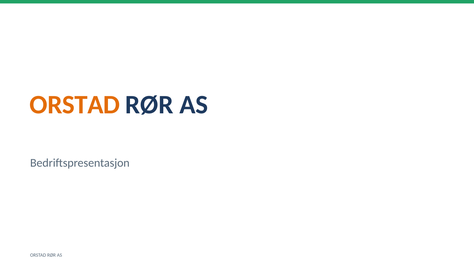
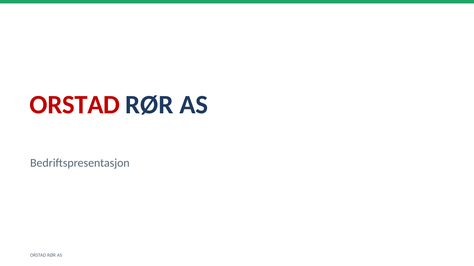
ORSTAD colour: orange -> red (75, 105)
